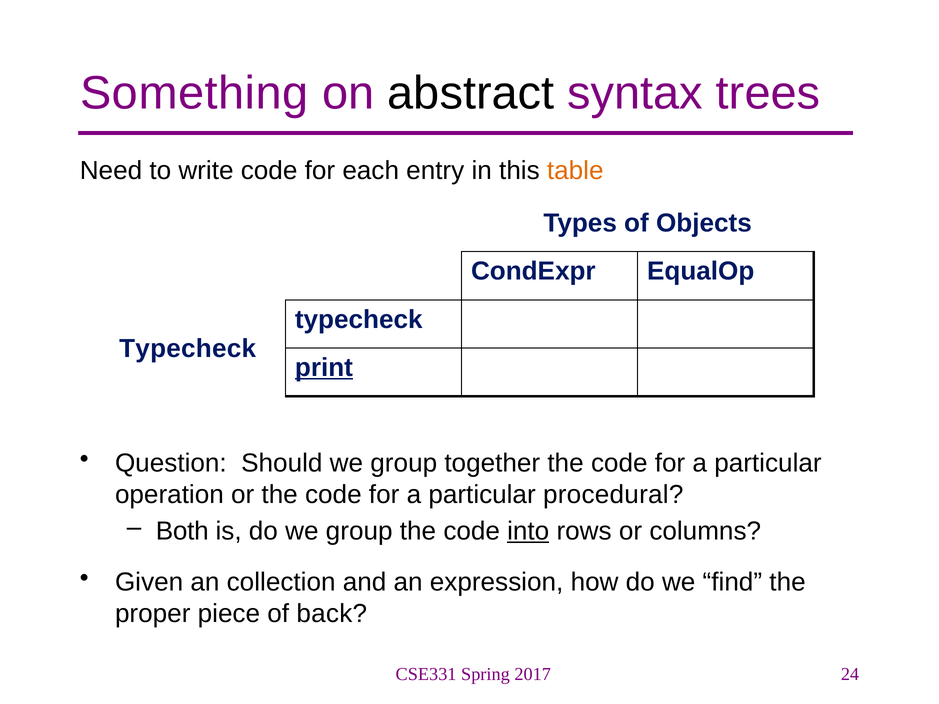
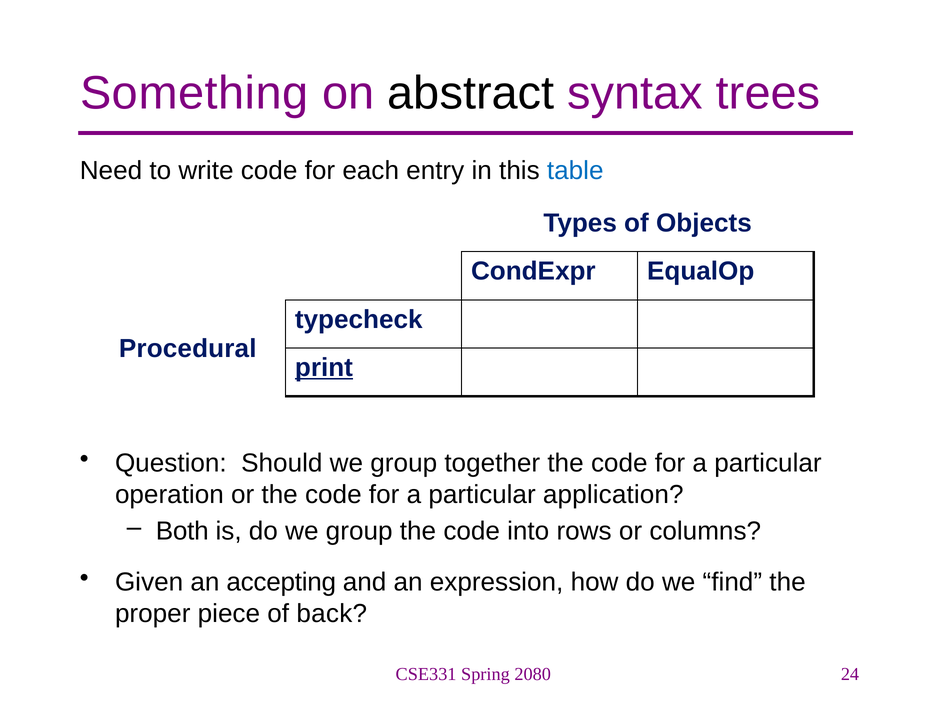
table colour: orange -> blue (575, 171)
Typecheck: Typecheck -> Procedural (188, 349)
procedural: procedural -> application (613, 495)
into underline: present -> none (528, 531)
collection: collection -> accepting (281, 583)
2017: 2017 -> 2080 (533, 674)
